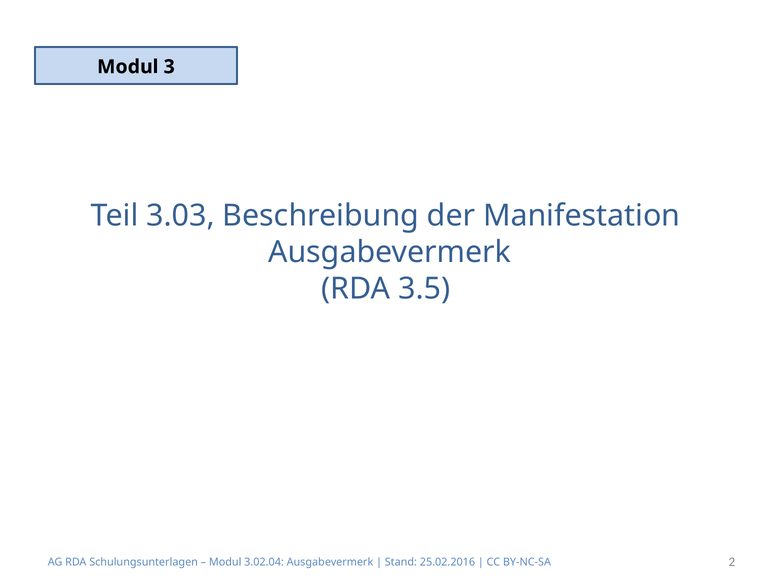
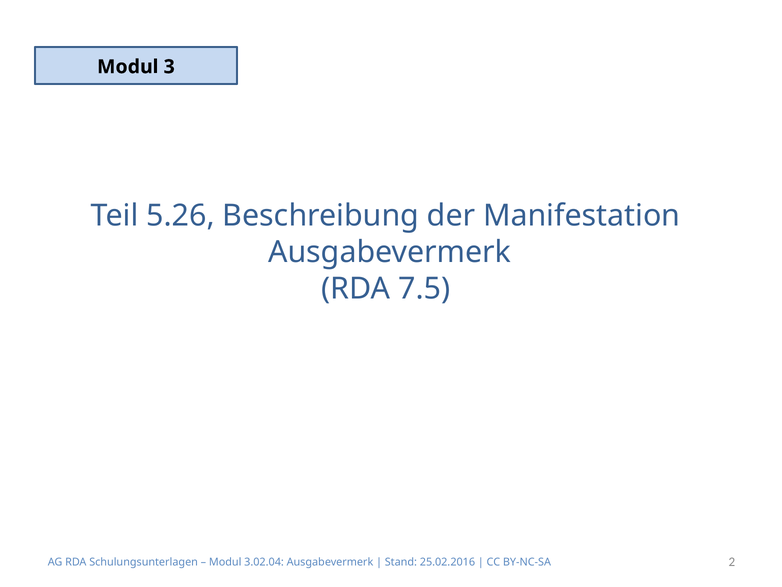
3.03: 3.03 -> 5.26 (180, 216)
3.5: 3.5 -> 7.5 (424, 289)
